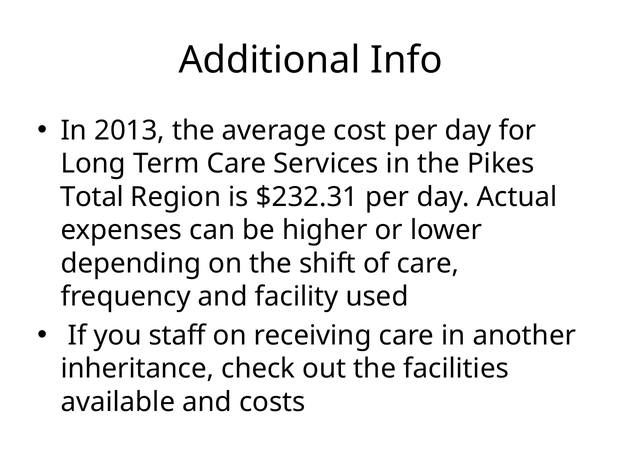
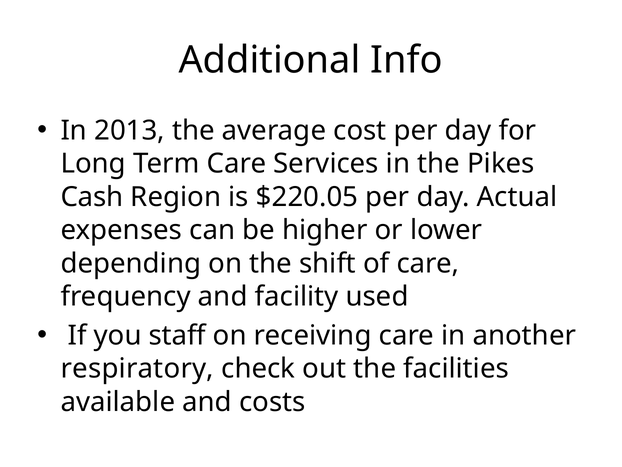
Total: Total -> Cash (92, 197)
$232.31: $232.31 -> $220.05 (307, 197)
inheritance: inheritance -> respiratory (137, 368)
